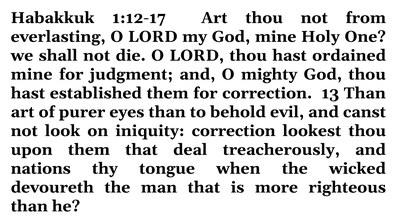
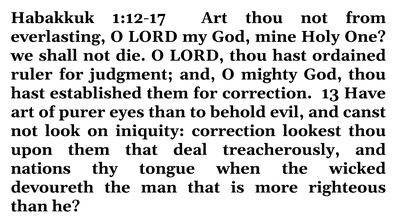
mine: mine -> ruler (32, 74)
13 Than: Than -> Have (365, 93)
